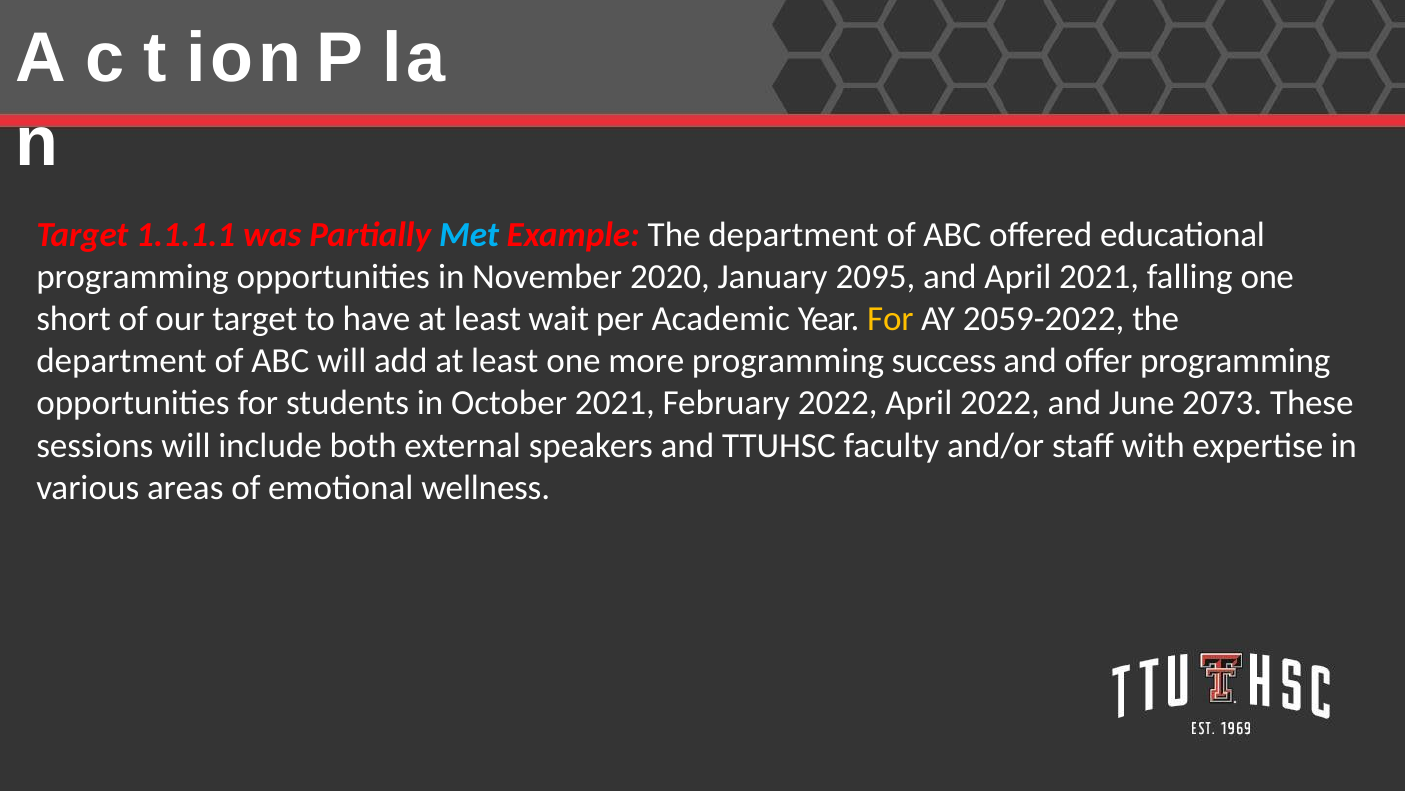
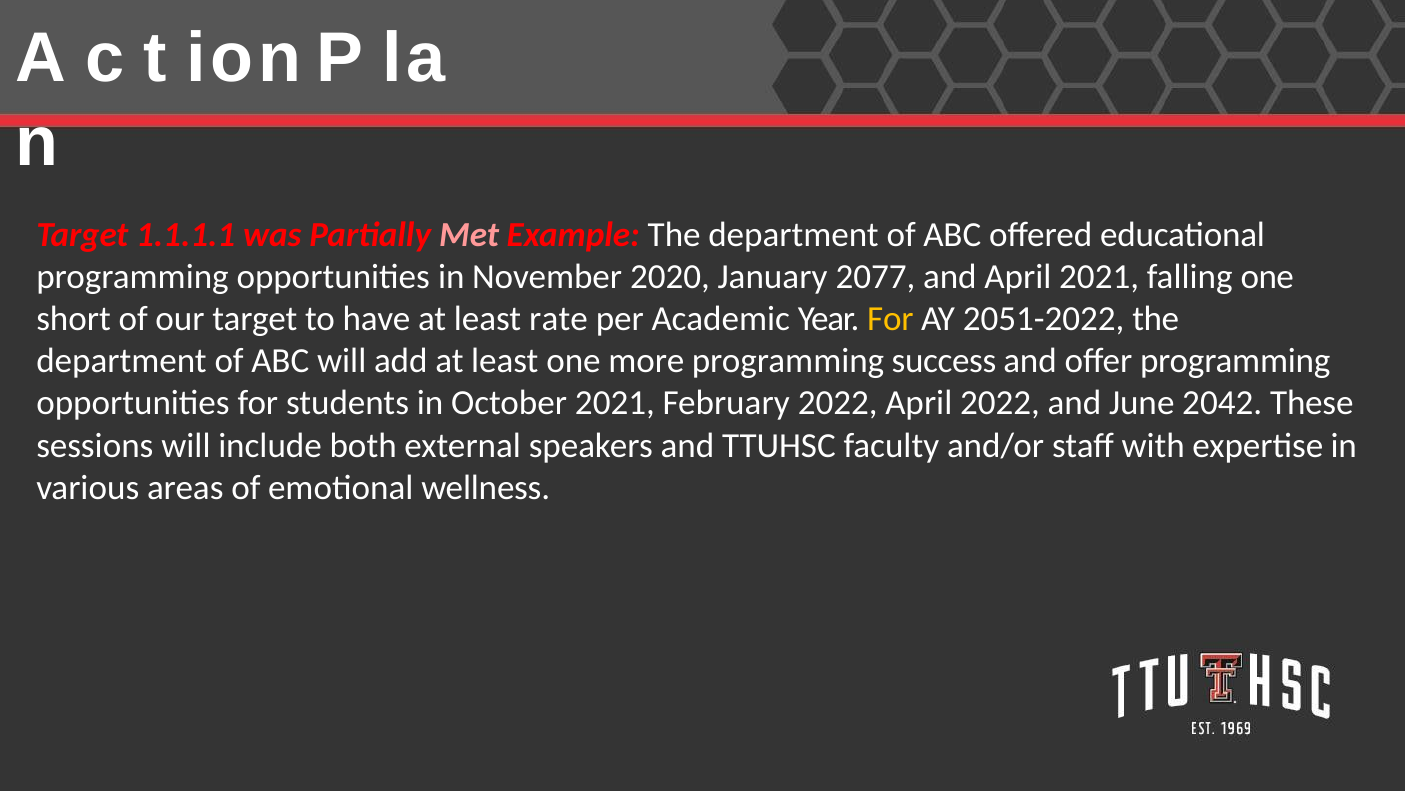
Met colour: light blue -> pink (469, 234)
2095: 2095 -> 2077 (875, 276)
wait: wait -> rate (559, 319)
2059-2022: 2059-2022 -> 2051-2022 (1044, 319)
2073: 2073 -> 2042 (1222, 403)
